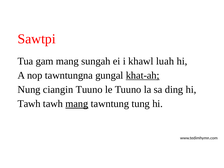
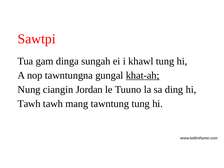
gam mang: mang -> dinga (67, 61)
khawl luah: luah -> tung (165, 61)
ciangin Tuuno: Tuuno -> Jordan (89, 90)
mang underline: present -> none (77, 104)
